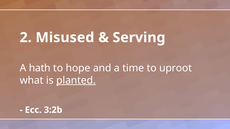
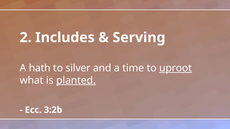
Misused: Misused -> Includes (65, 38)
hope: hope -> silver (78, 68)
uproot underline: none -> present (176, 68)
